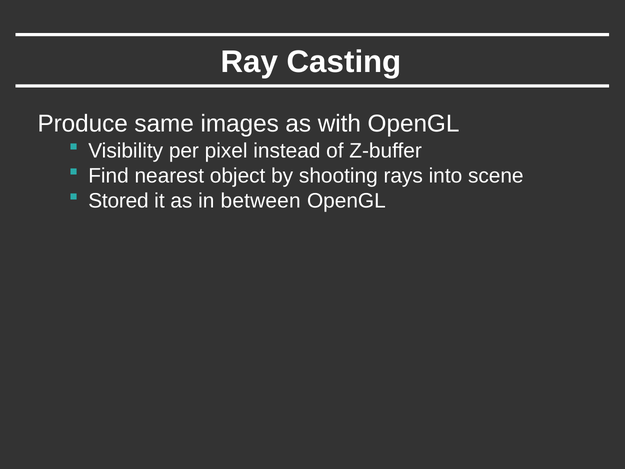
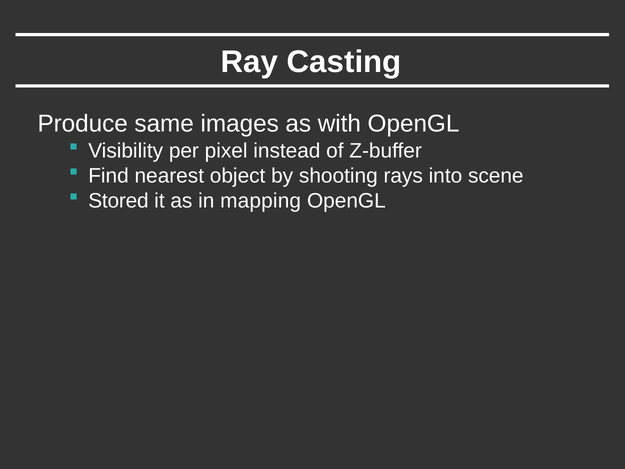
between: between -> mapping (261, 201)
